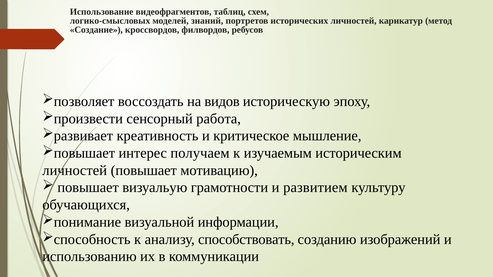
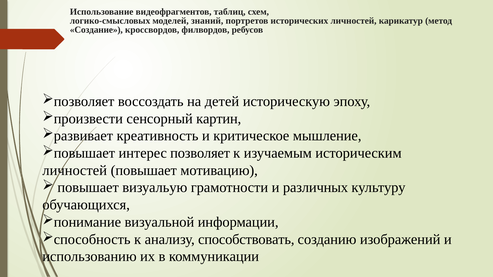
видов: видов -> детей (222, 101)
работа: работа -> картин (219, 119)
получаем: получаем -> позволяет (200, 153)
развитием: развитием -> различных (316, 188)
